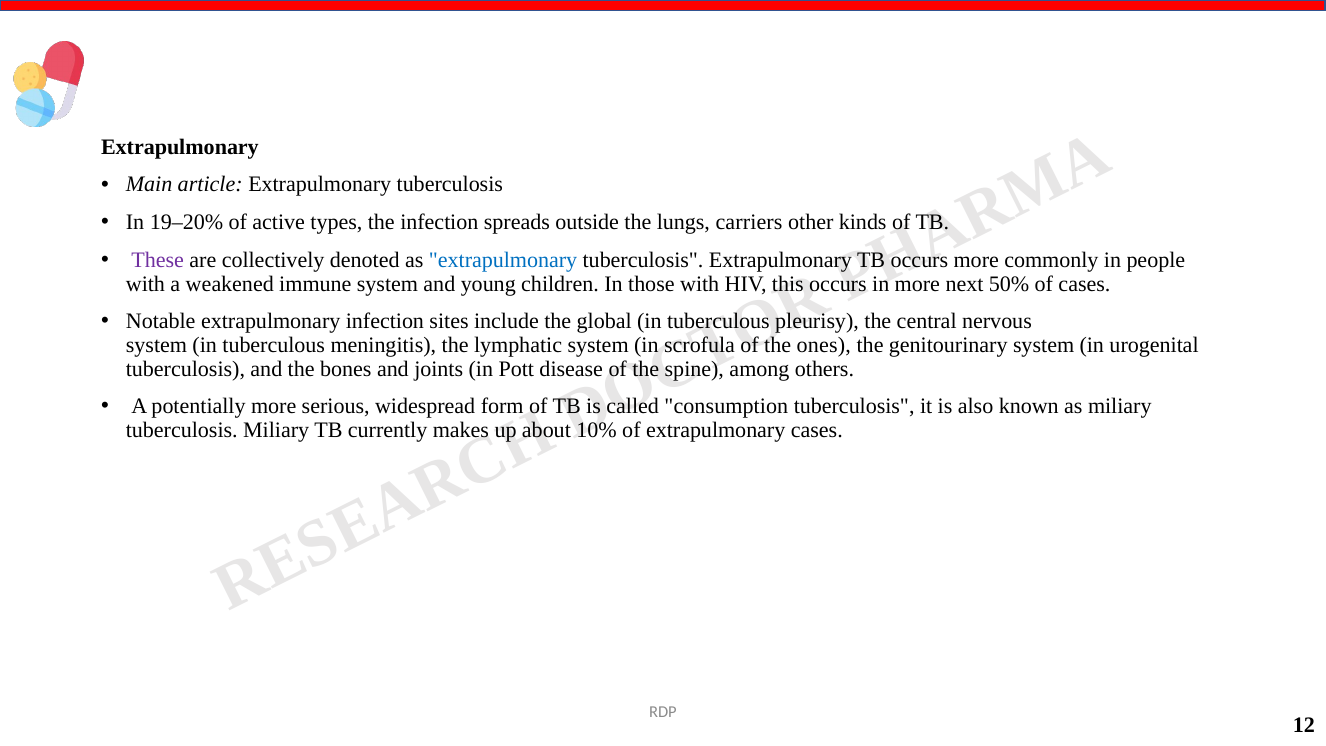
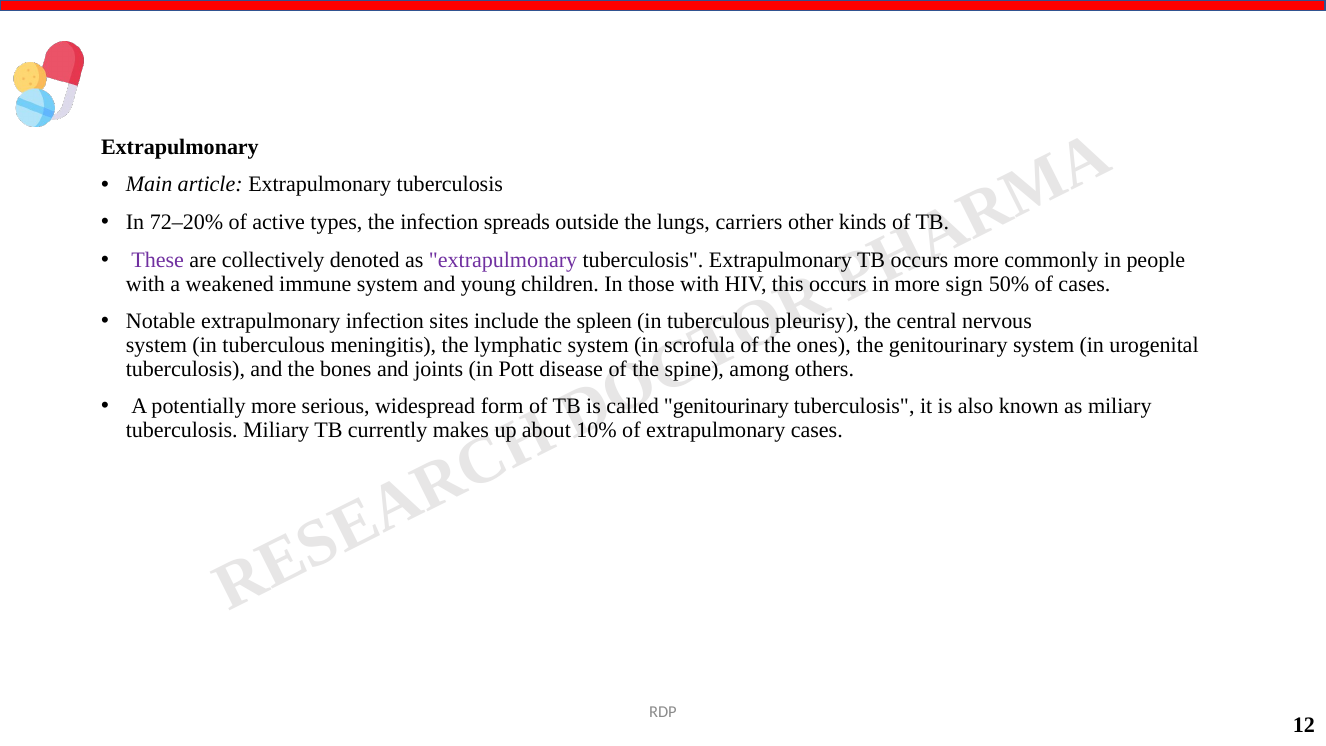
19–20%: 19–20% -> 72–20% (186, 222)
extrapulmonary colour: blue -> purple (503, 260)
next: next -> sign (964, 284)
global: global -> spleen (604, 321)
consumption: consumption -> genitourinary (726, 407)
